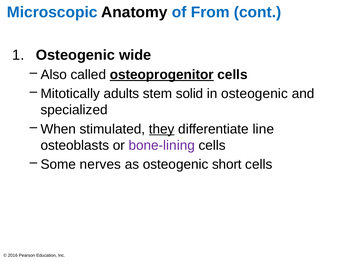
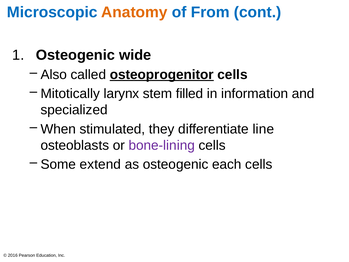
Anatomy colour: black -> orange (134, 12)
adults: adults -> larynx (121, 94)
solid: solid -> filled (190, 94)
in osteogenic: osteogenic -> information (255, 94)
they underline: present -> none (162, 129)
nerves: nerves -> extend (100, 164)
short: short -> each (227, 164)
